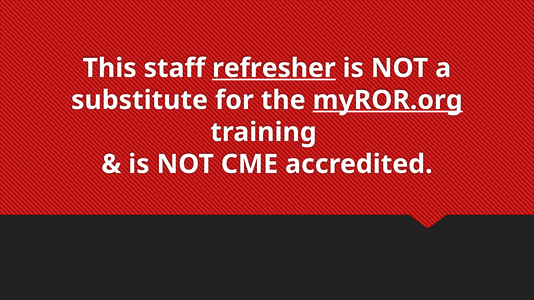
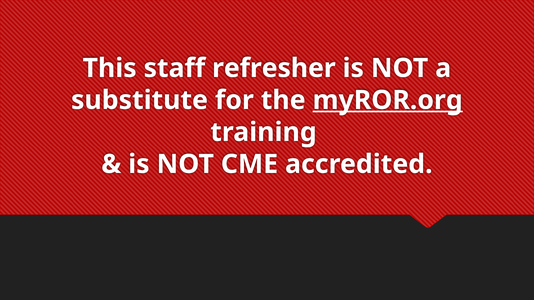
refresher underline: present -> none (274, 68)
